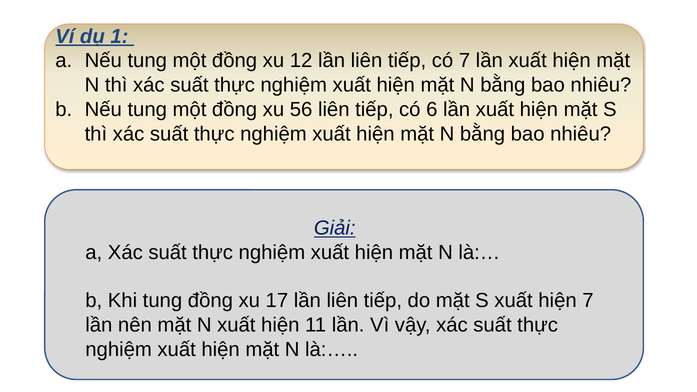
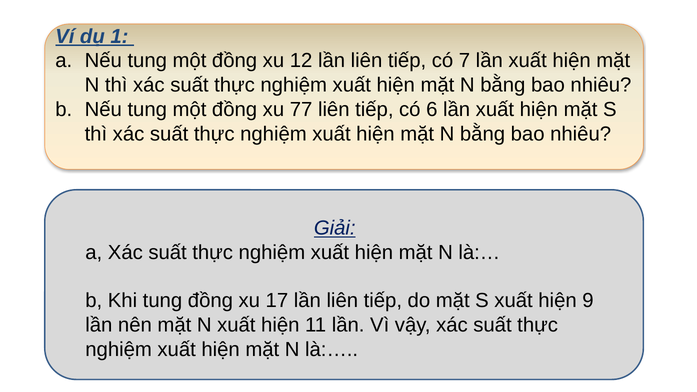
56: 56 -> 77 (301, 110)
hiện 7: 7 -> 9 (588, 301)
